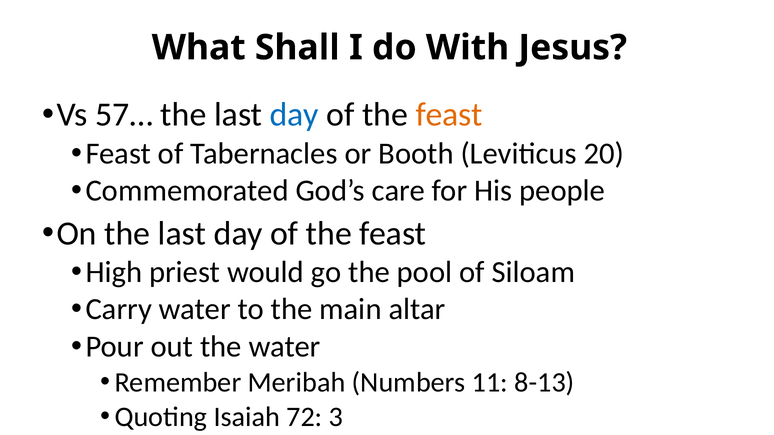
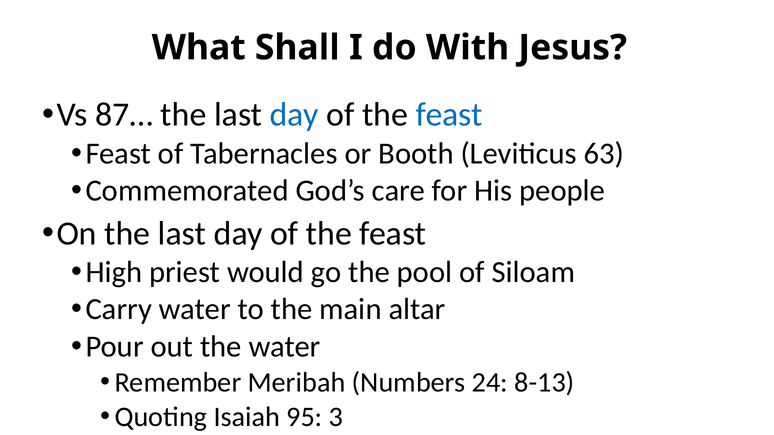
57…: 57… -> 87… (124, 115)
feast colour: orange -> blue (449, 115)
20: 20 -> 63 (604, 154)
11: 11 -> 24 (490, 383)
72: 72 -> 95 (304, 417)
